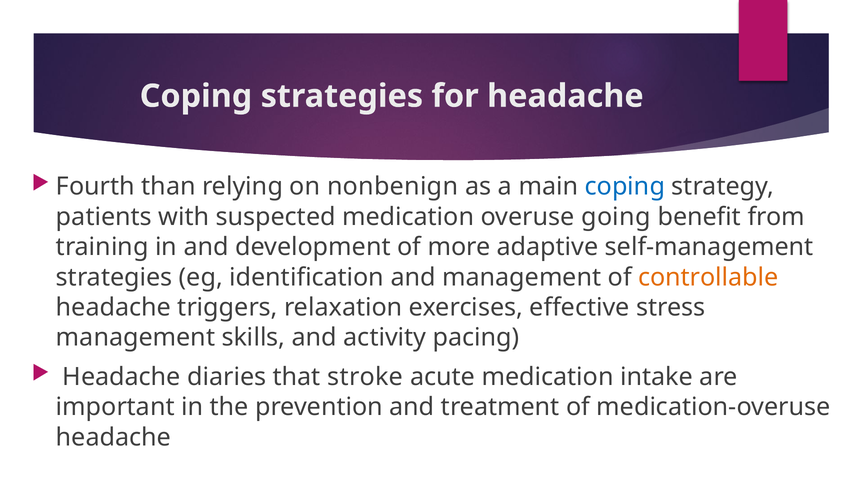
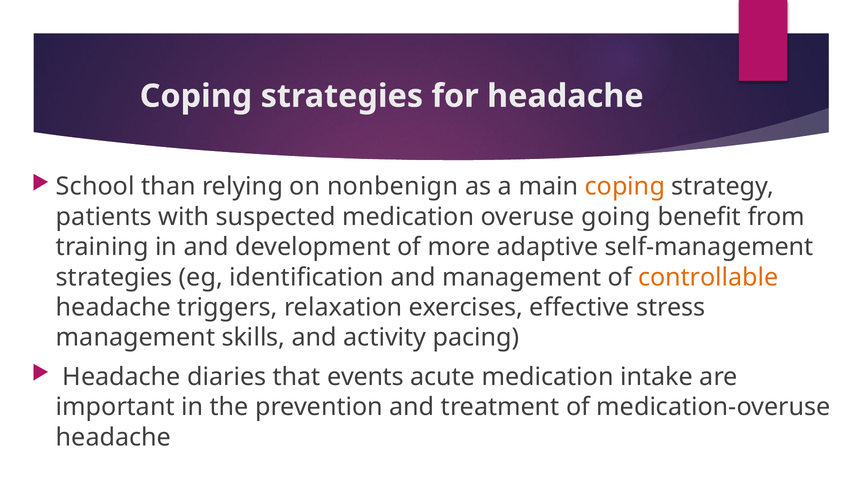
Fourth: Fourth -> School (95, 187)
coping colour: blue -> orange (625, 187)
stroke: stroke -> events (365, 377)
